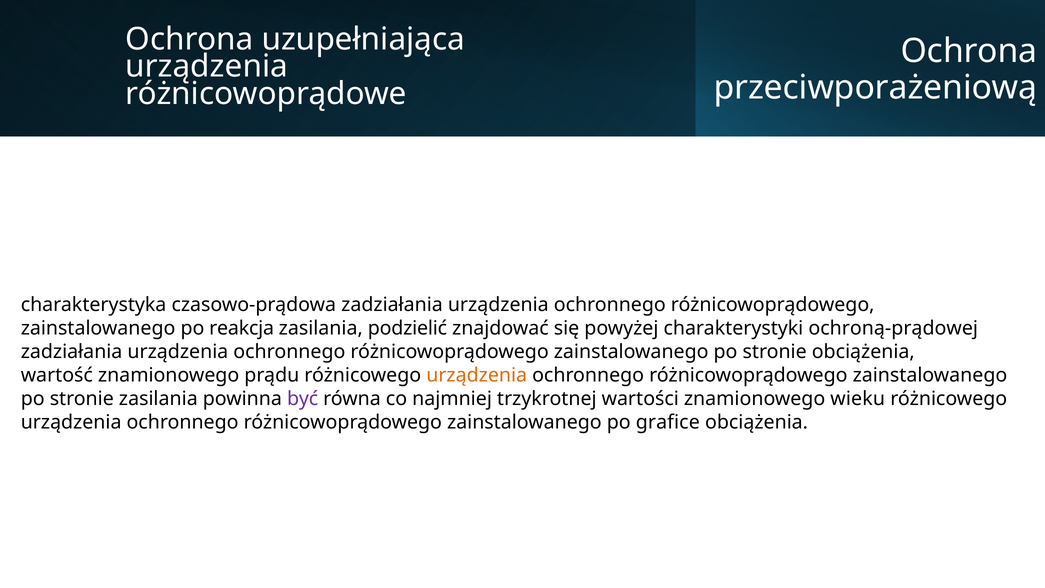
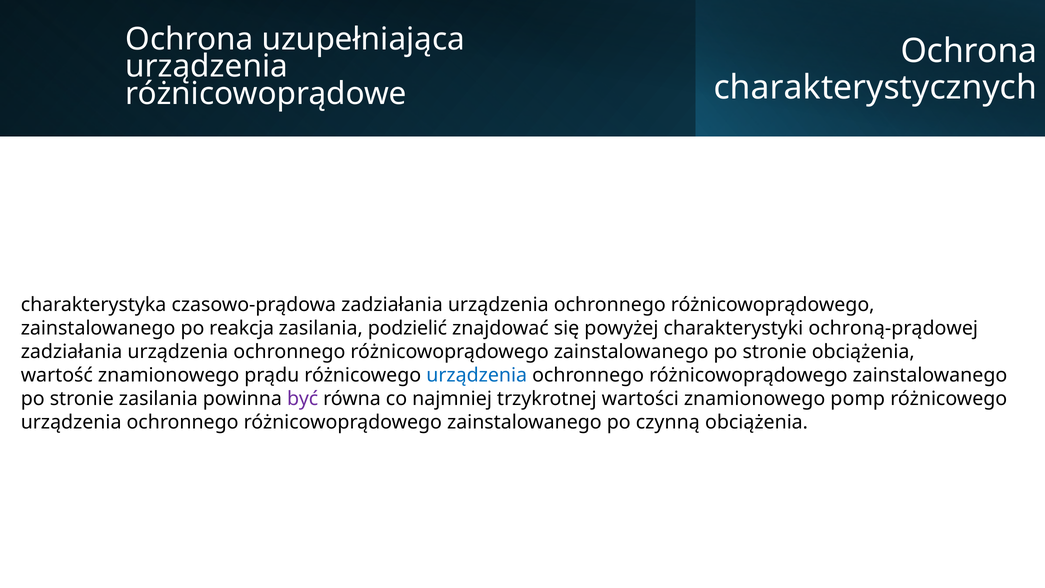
przeciwporażeniową: przeciwporażeniową -> charakterystycznych (875, 88)
urządzenia colour: orange -> blue (477, 375)
wieku: wieku -> pomp (858, 399)
grafice: grafice -> czynną (668, 422)
